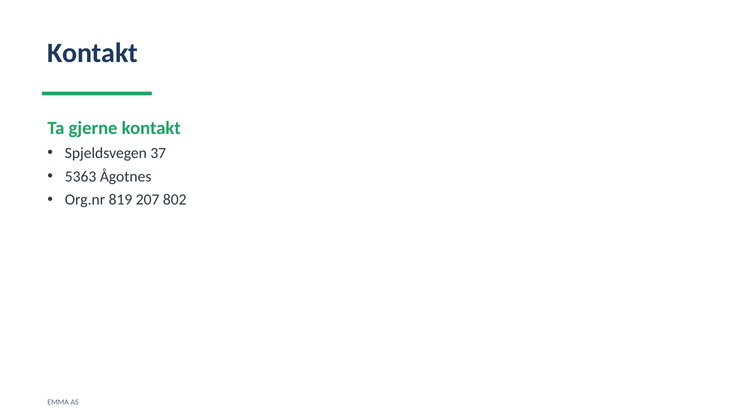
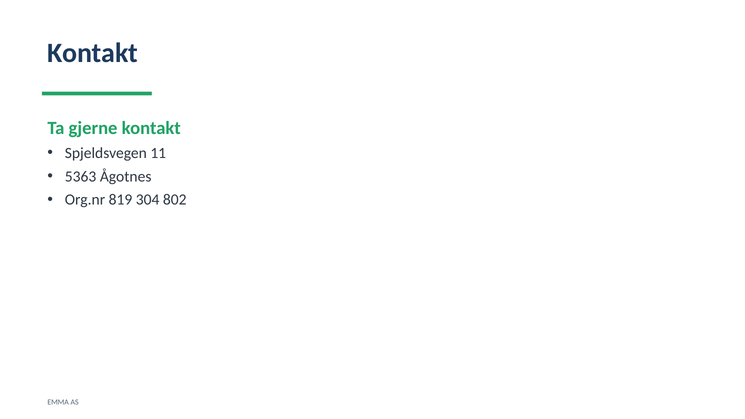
37: 37 -> 11 (158, 153)
207: 207 -> 304 (148, 200)
